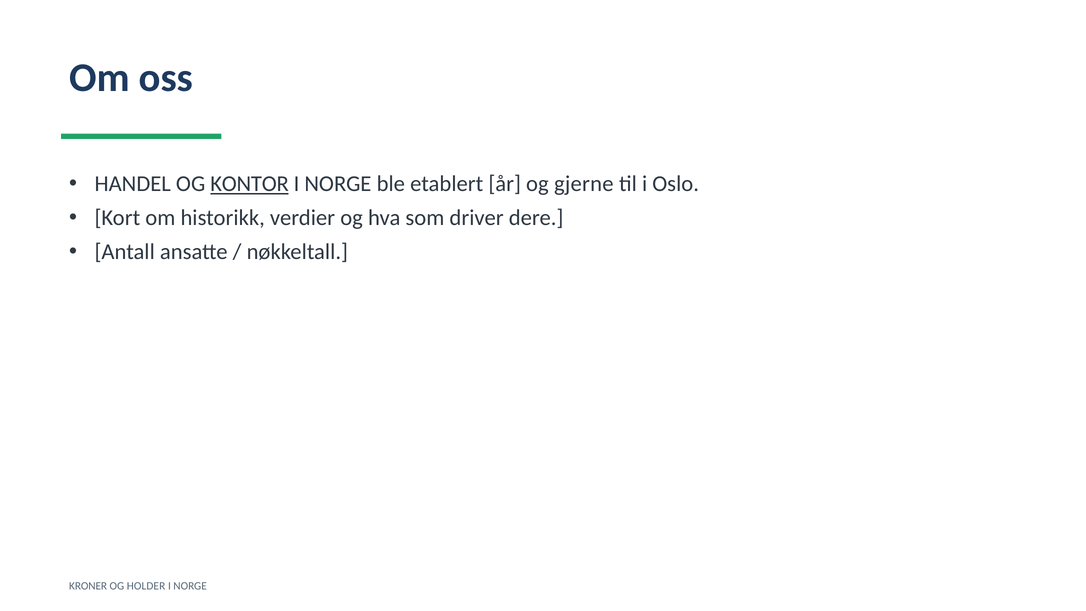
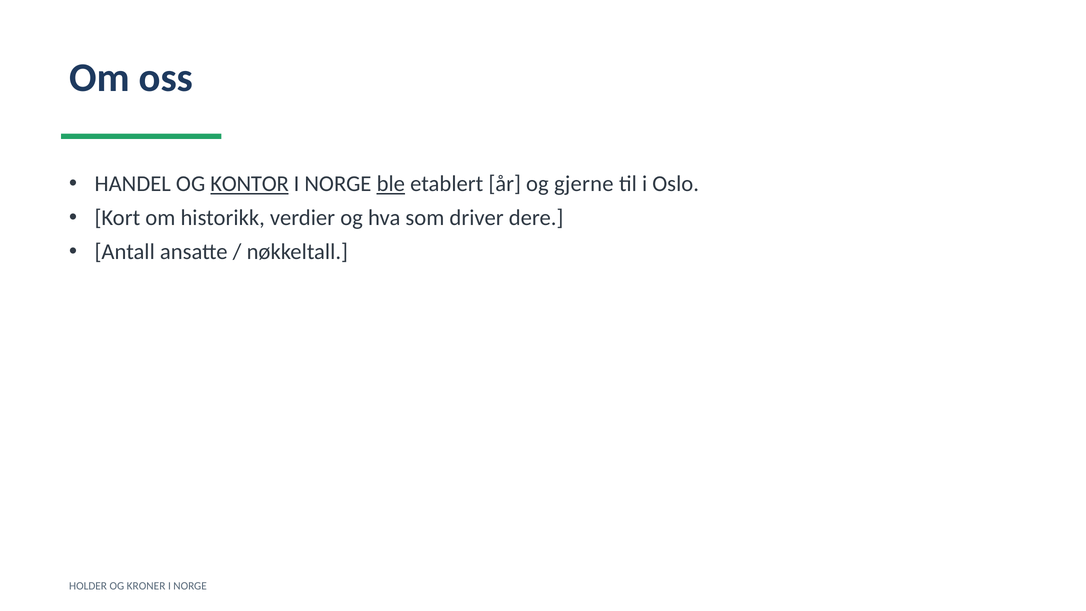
ble underline: none -> present (391, 184)
KRONER: KRONER -> HOLDER (88, 586)
HOLDER: HOLDER -> KRONER (146, 586)
